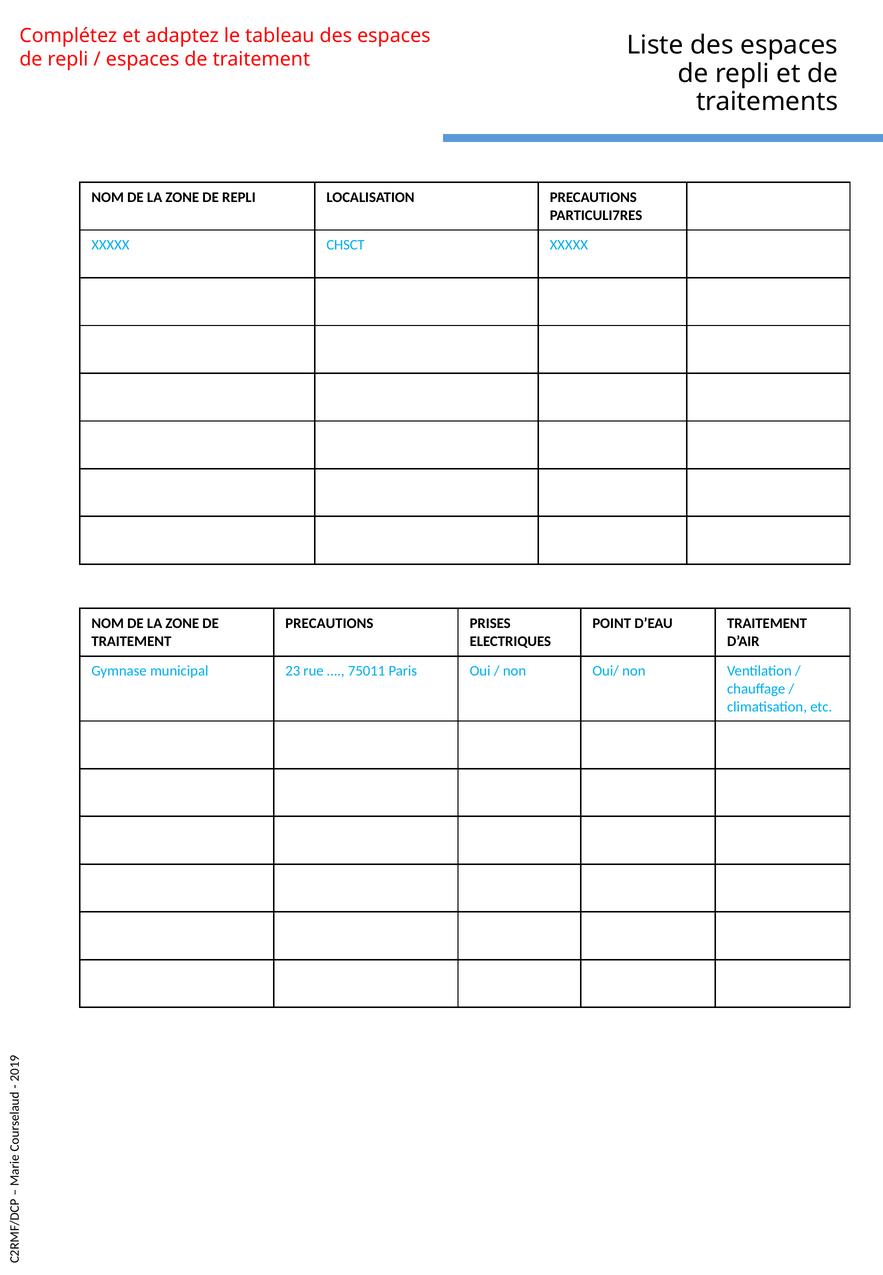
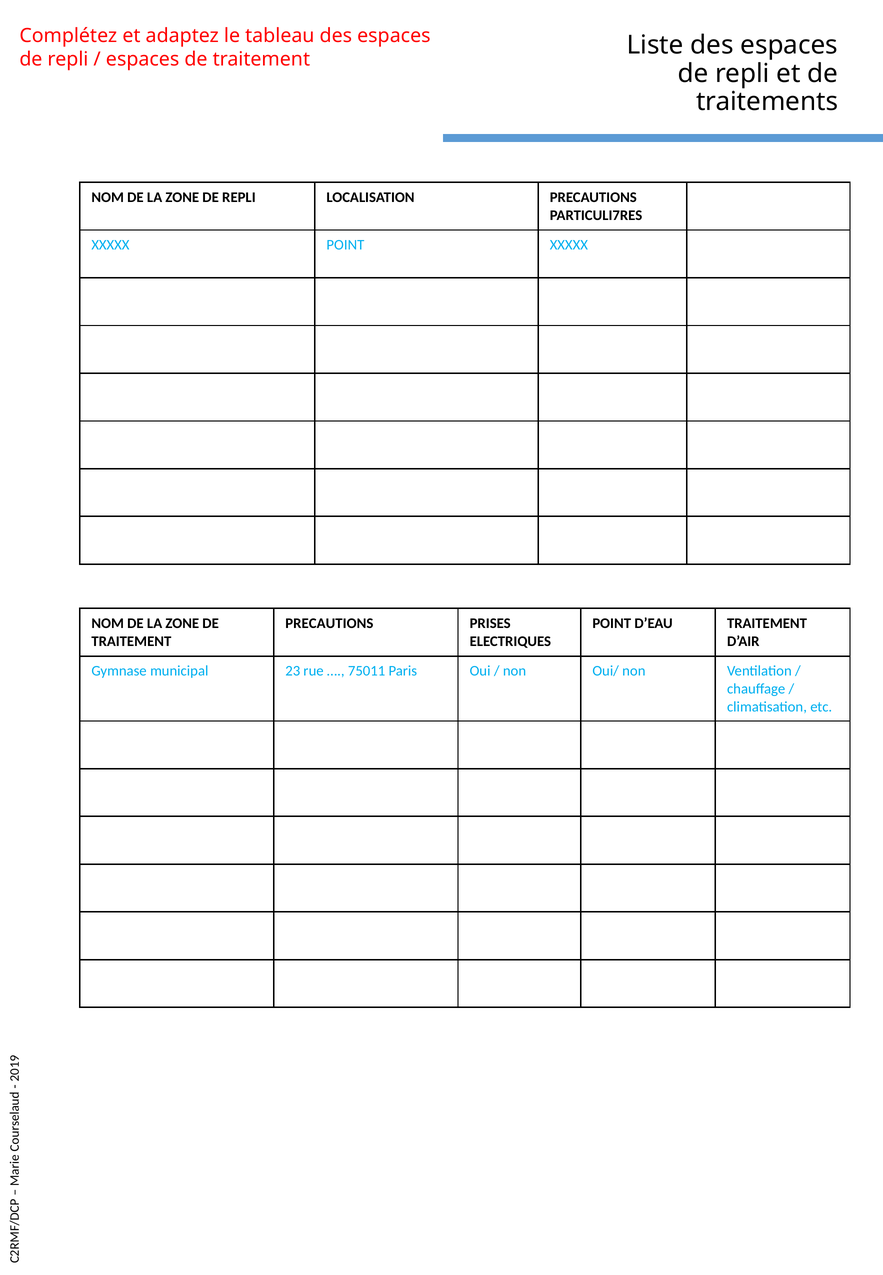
XXXXX CHSCT: CHSCT -> POINT (345, 245)
